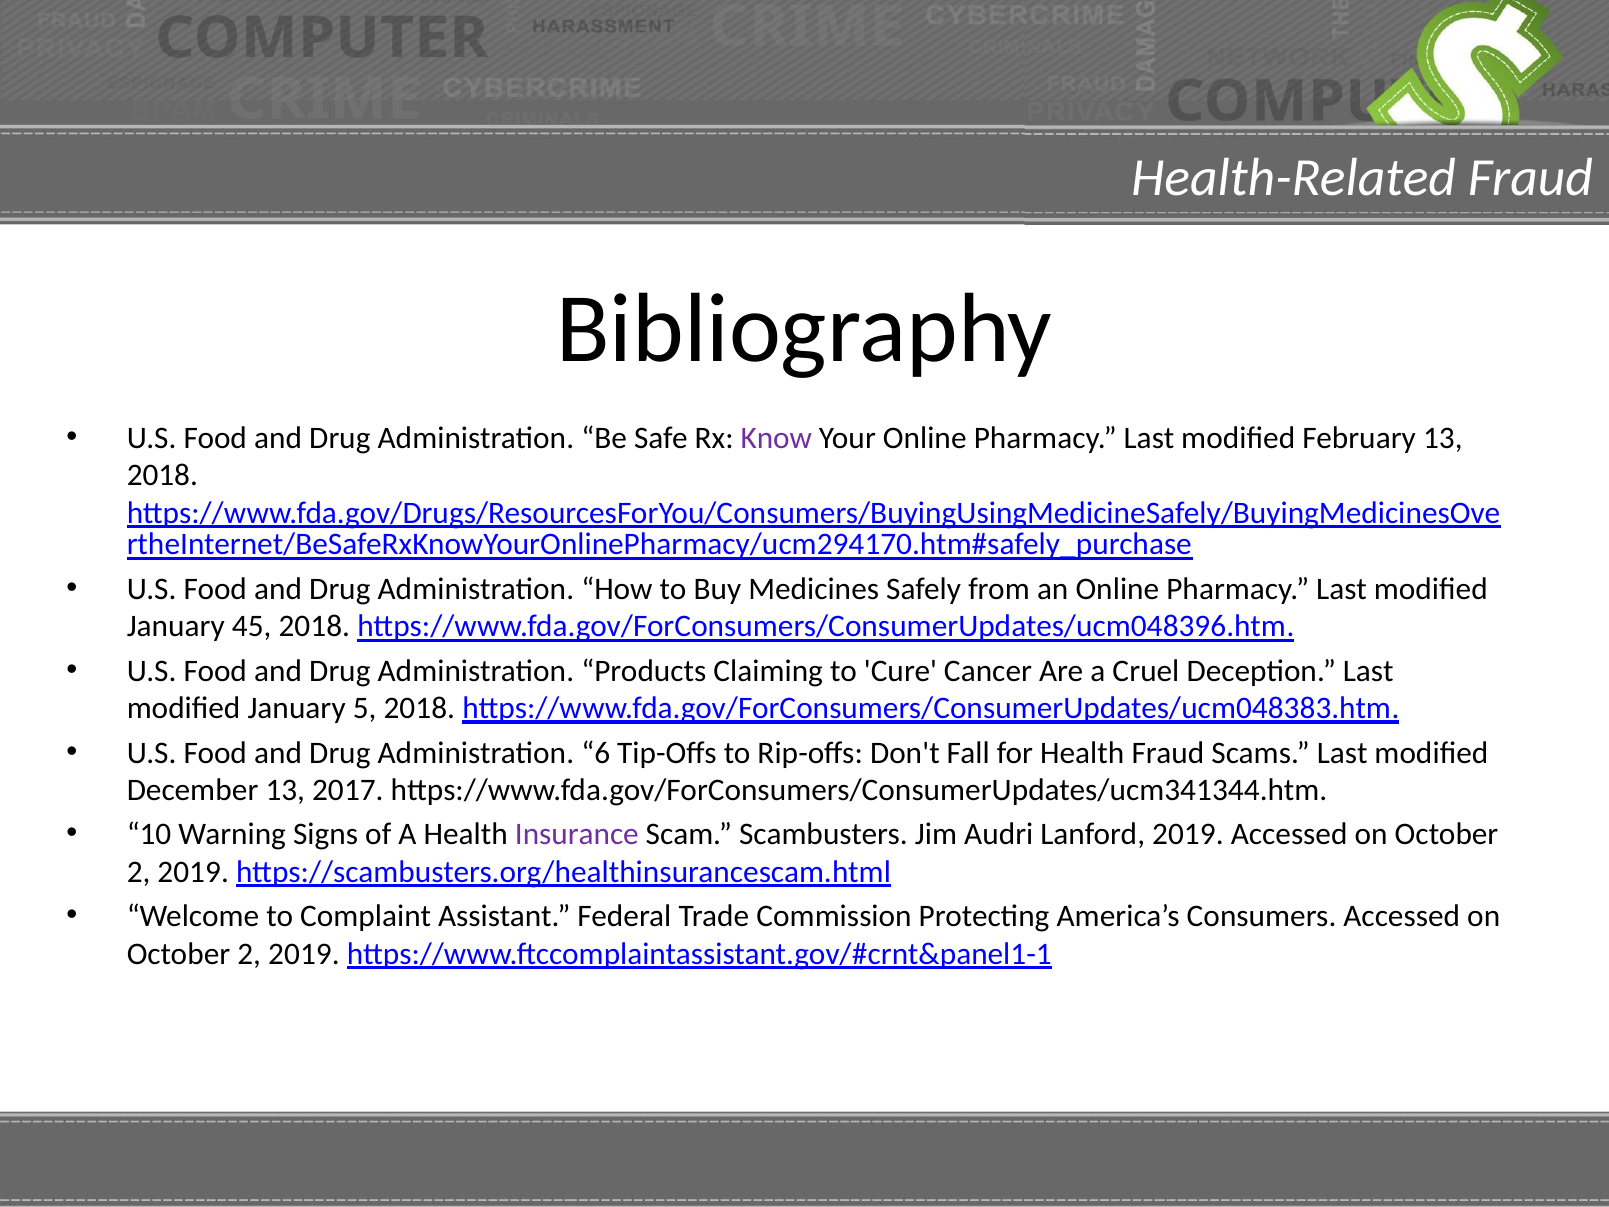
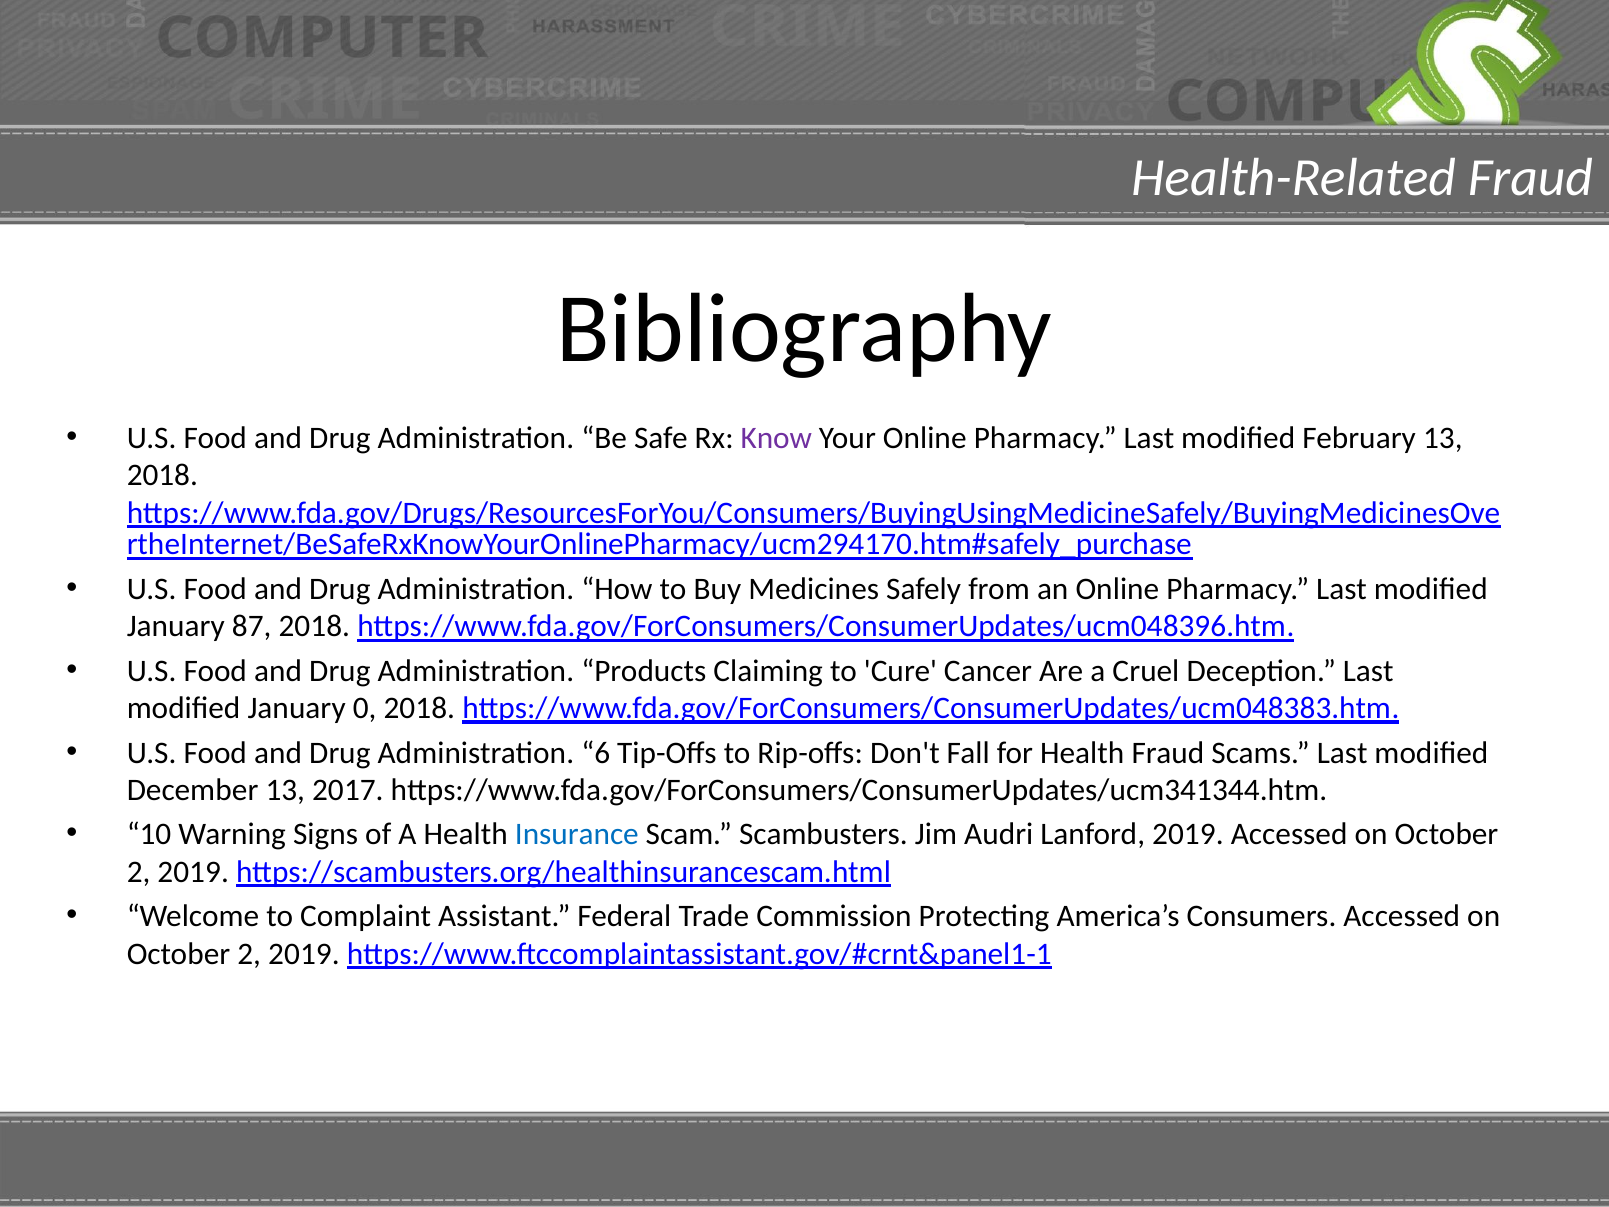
45: 45 -> 87 (252, 626)
5: 5 -> 0 (365, 708)
Insurance colour: purple -> blue (577, 834)
